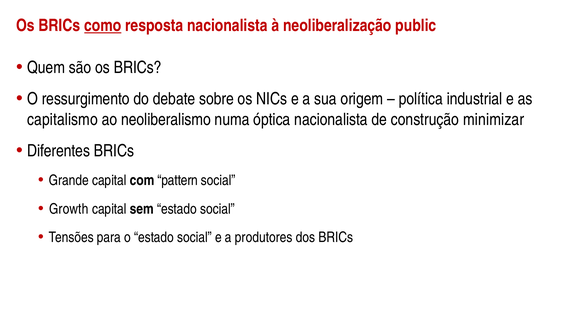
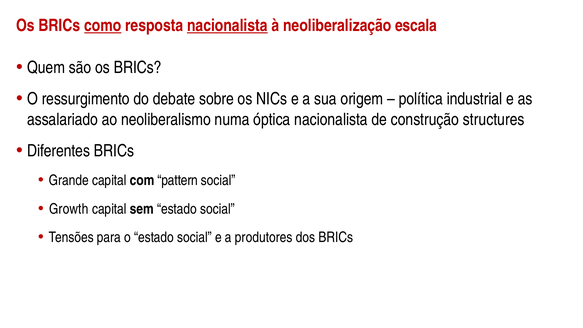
nacionalista underline: none -> present (227, 26)
public: public -> escala (416, 26)
capitalismo: capitalismo -> assalariado (62, 119)
minimizar: minimizar -> structures (494, 119)
